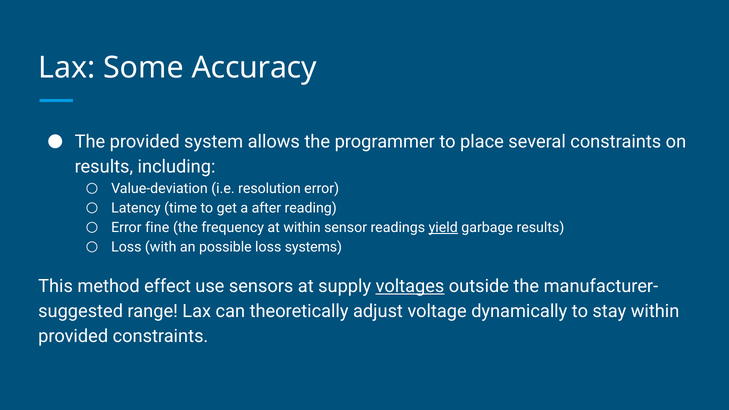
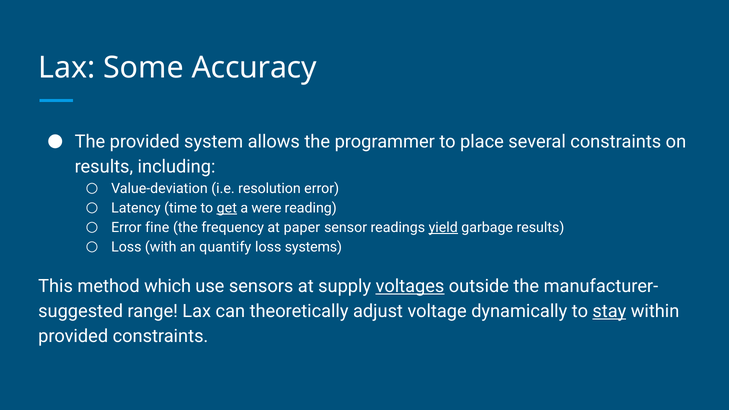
get underline: none -> present (227, 208)
after: after -> were (266, 208)
at within: within -> paper (302, 227)
possible: possible -> quantify (225, 247)
effect: effect -> which (168, 286)
stay underline: none -> present (609, 311)
